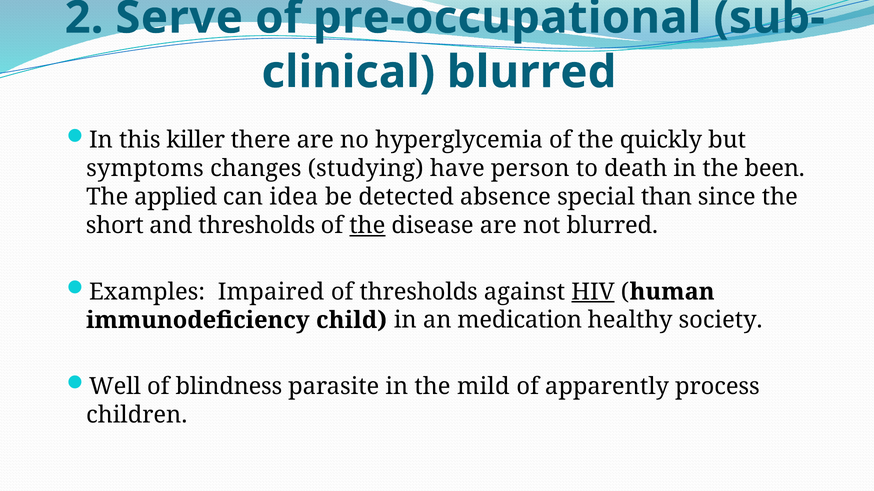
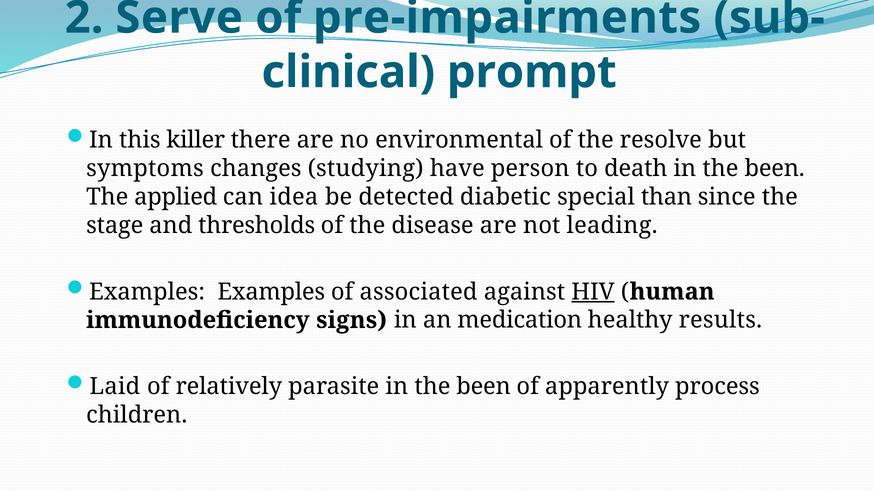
pre-occupational: pre-occupational -> pre-impairments (507, 18)
blurred: blurred -> prompt (532, 72)
hyperglycemia: hyperglycemia -> environmental (459, 140)
quickly: quickly -> resolve (661, 140)
absence: absence -> diabetic (505, 197)
short: short -> stage (115, 226)
the underline: present -> none (367, 226)
not blurred: blurred -> leading (612, 226)
Examples Impaired: Impaired -> Examples (271, 292)
of thresholds: thresholds -> associated (419, 292)
child: child -> signs (352, 321)
society: society -> results (720, 321)
Well: Well -> Laid (115, 387)
blindness: blindness -> relatively (229, 387)
parasite in the mild: mild -> been (484, 387)
